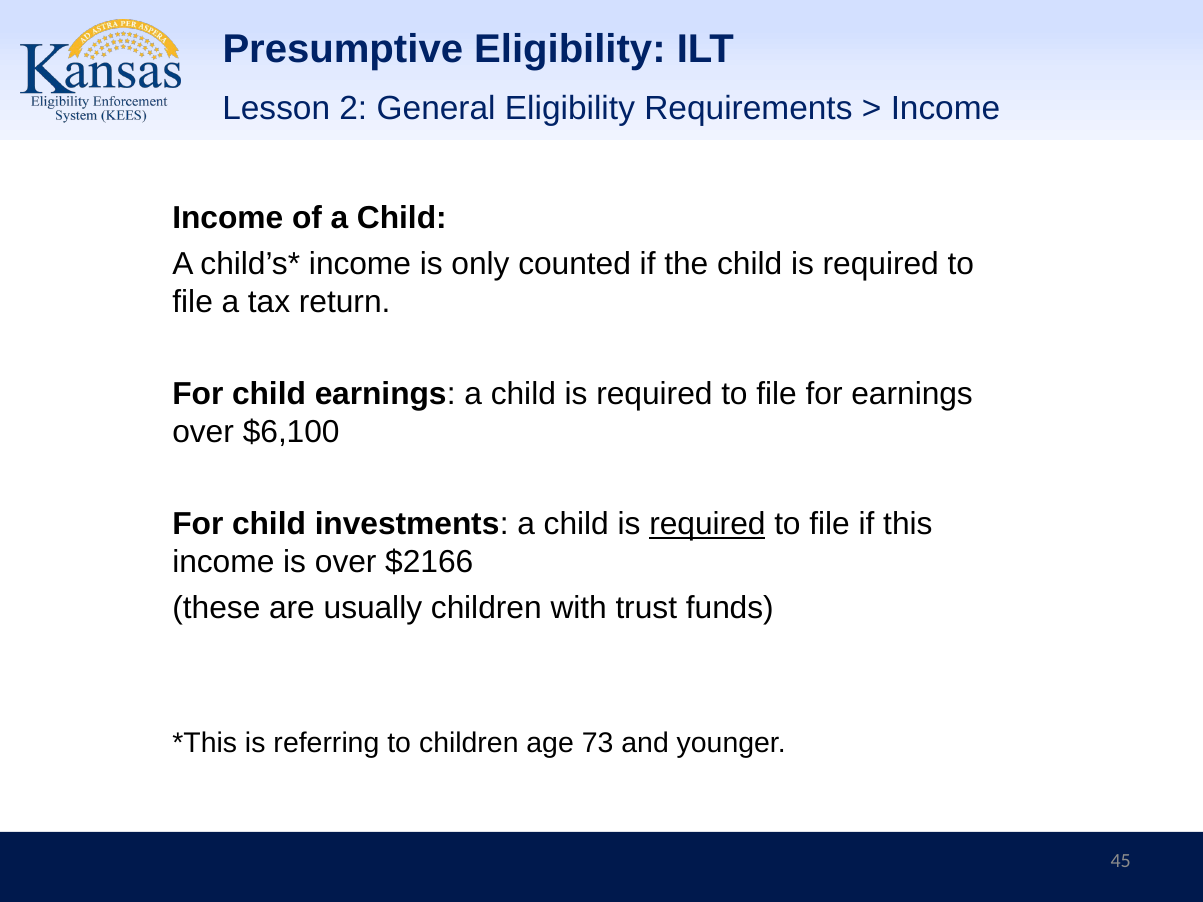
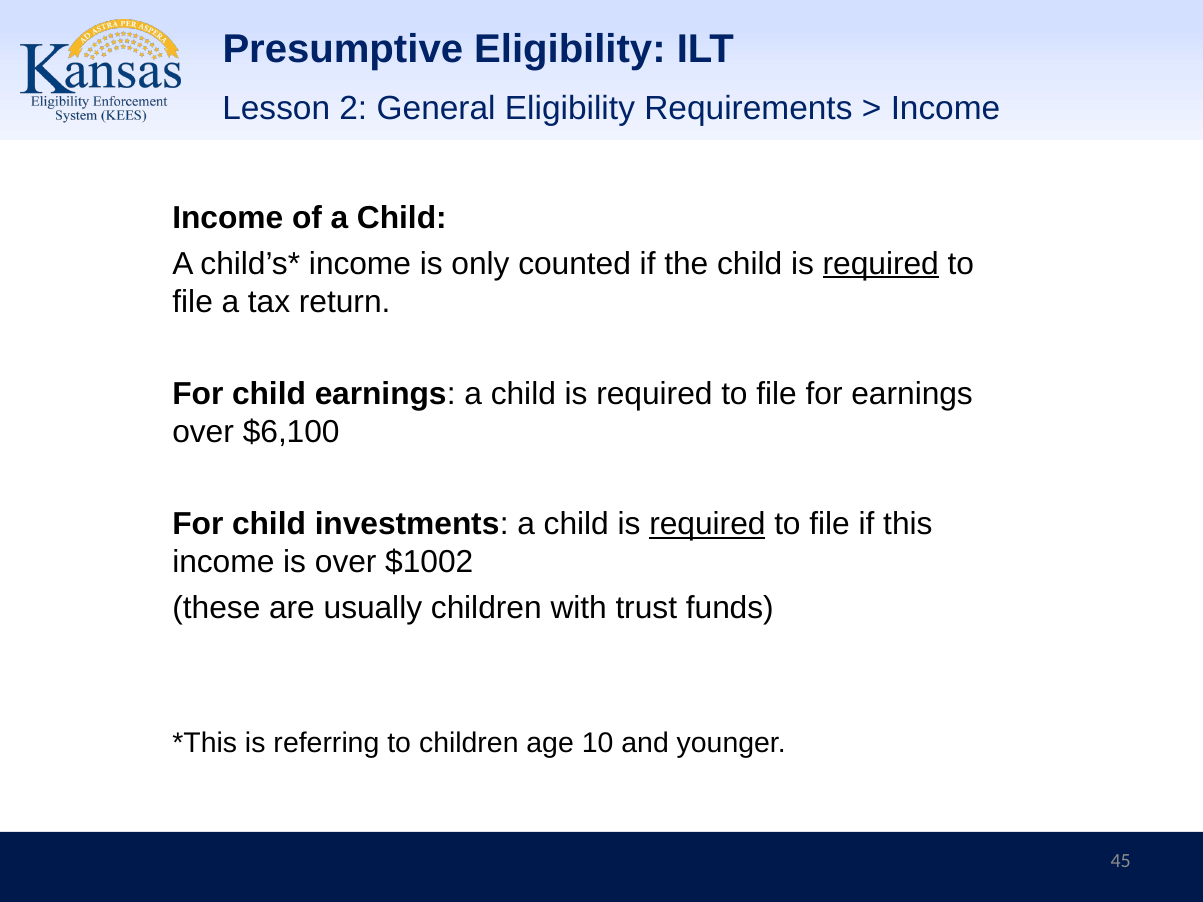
required underline: none -> present (881, 264)
$2166: $2166 -> $1002 (429, 562)
73: 73 -> 10 (598, 744)
